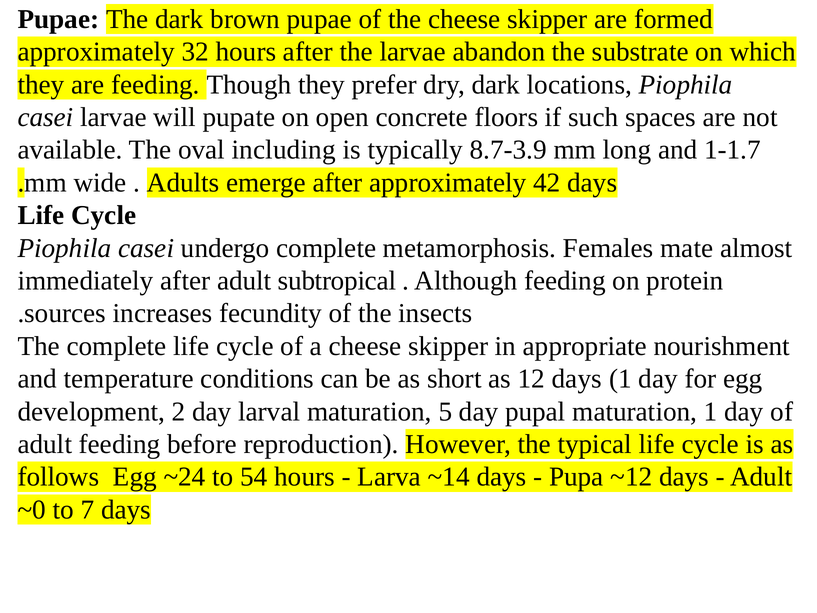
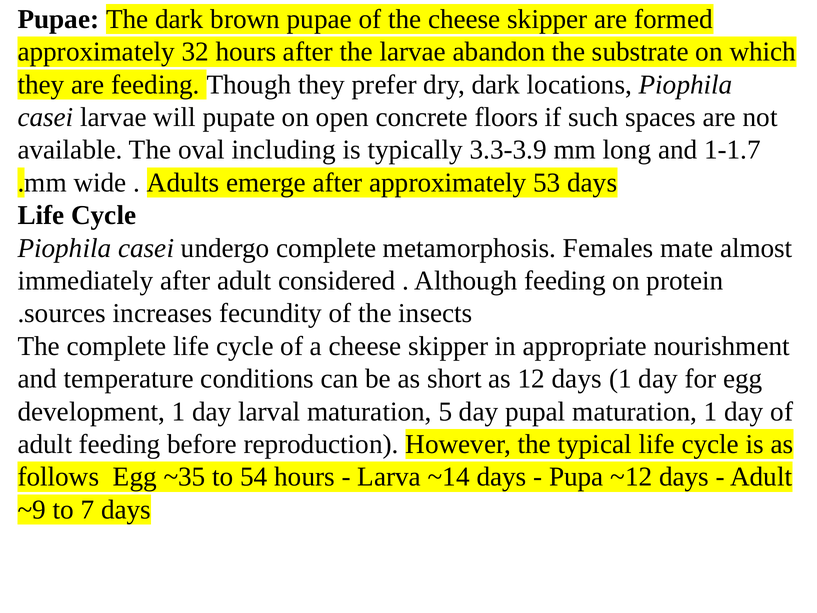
8.7-3.9: 8.7-3.9 -> 3.3-3.9 (508, 150)
42: 42 -> 53 (547, 183)
subtropical: subtropical -> considered (337, 281)
development 2: 2 -> 1 (179, 411)
~24: ~24 -> ~35 (185, 477)
~0: ~0 -> ~9 (32, 509)
